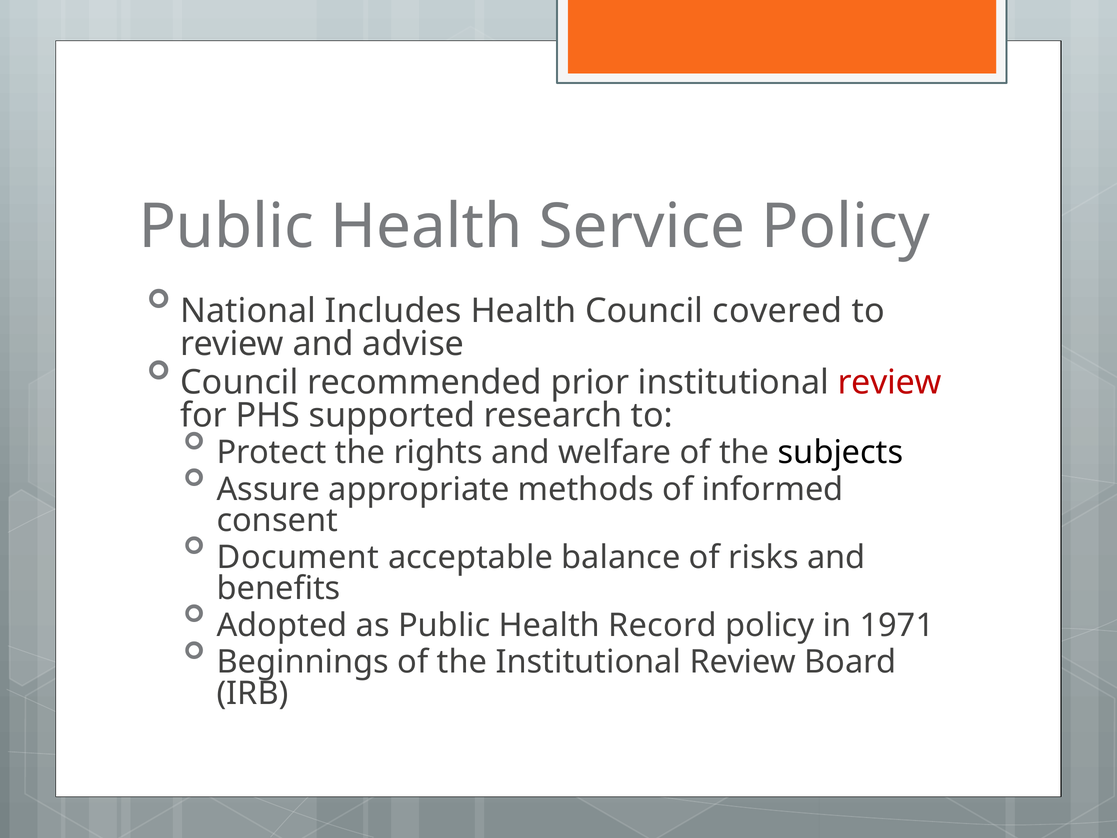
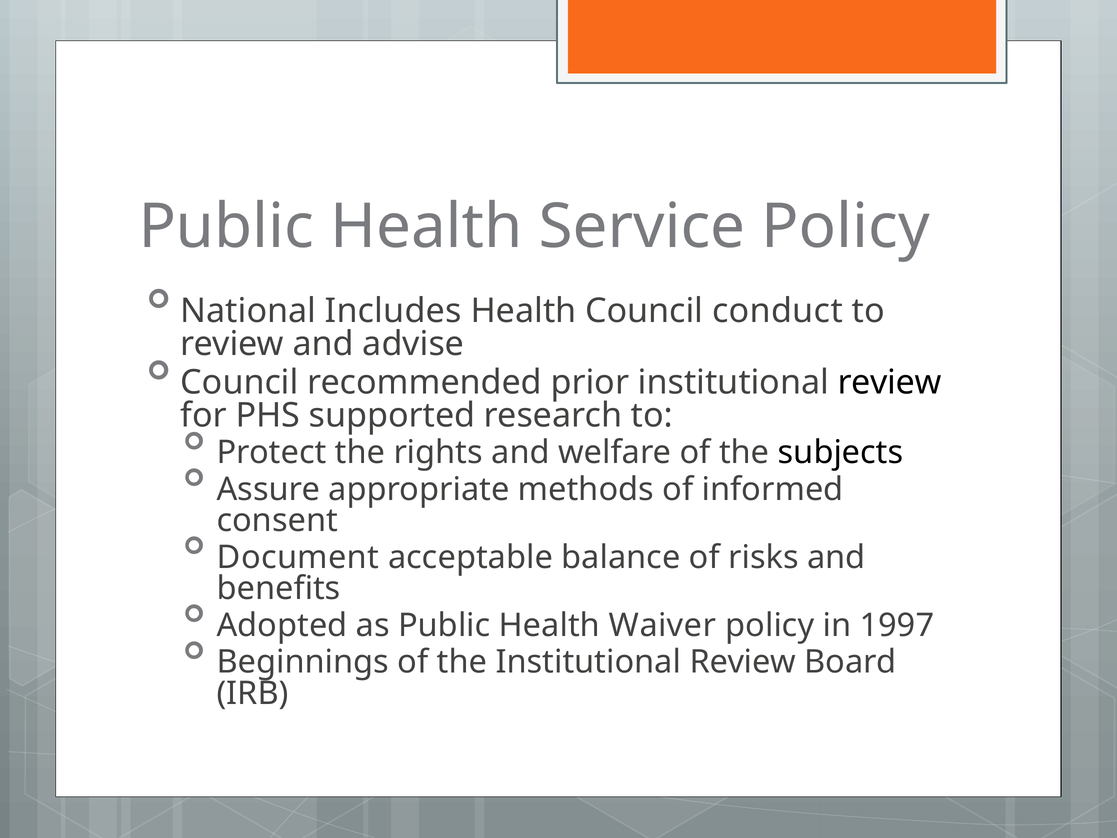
covered: covered -> conduct (777, 311)
review colour: red -> black (890, 382)
Record: Record -> Waiver (663, 625)
1971: 1971 -> 1997 (897, 625)
